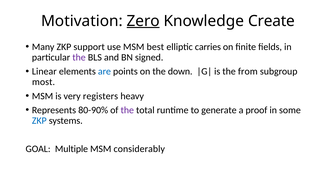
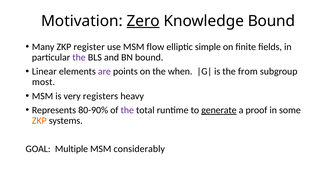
Knowledge Create: Create -> Bound (271, 21)
support: support -> register (89, 47)
best: best -> flow (155, 47)
carries: carries -> simple (208, 47)
BN signed: signed -> bound (149, 57)
are colour: blue -> purple (104, 71)
down: down -> when (180, 71)
generate underline: none -> present (219, 110)
ZKP colour: blue -> orange (39, 121)
